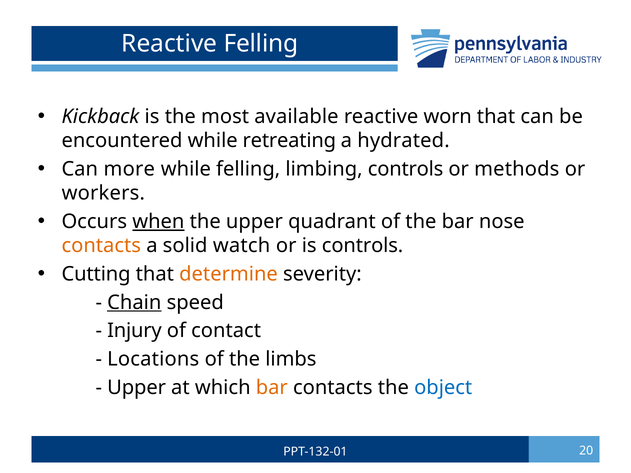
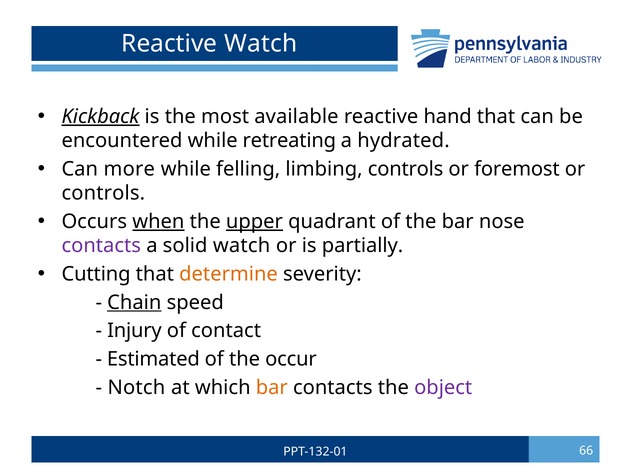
Reactive Felling: Felling -> Watch (261, 44)
Kickback underline: none -> present (100, 117)
worn: worn -> hand (448, 117)
methods: methods -> foremost (517, 169)
workers: workers -> controls (103, 193)
upper underline: none -> present (254, 222)
contacts colour: orange -> purple (101, 246)
is controls: controls -> partially (363, 246)
Locations: Locations -> Estimated (153, 359)
limbs: limbs -> occur (291, 359)
Upper: Upper -> Notch (136, 388)
object colour: blue -> purple (443, 388)
20: 20 -> 66 (586, 451)
